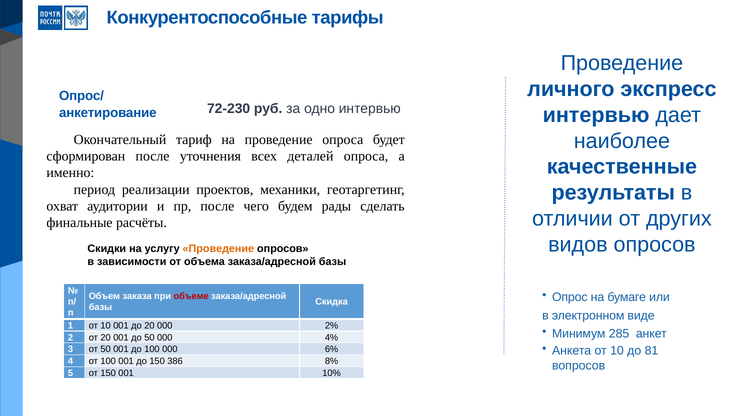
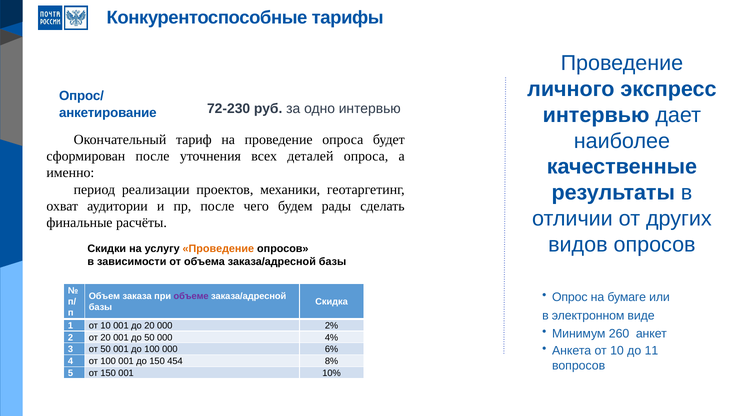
объеме colour: red -> purple (191, 296)
285: 285 -> 260 (619, 333)
81: 81 -> 11 (651, 351)
386: 386 -> 454 (175, 361)
